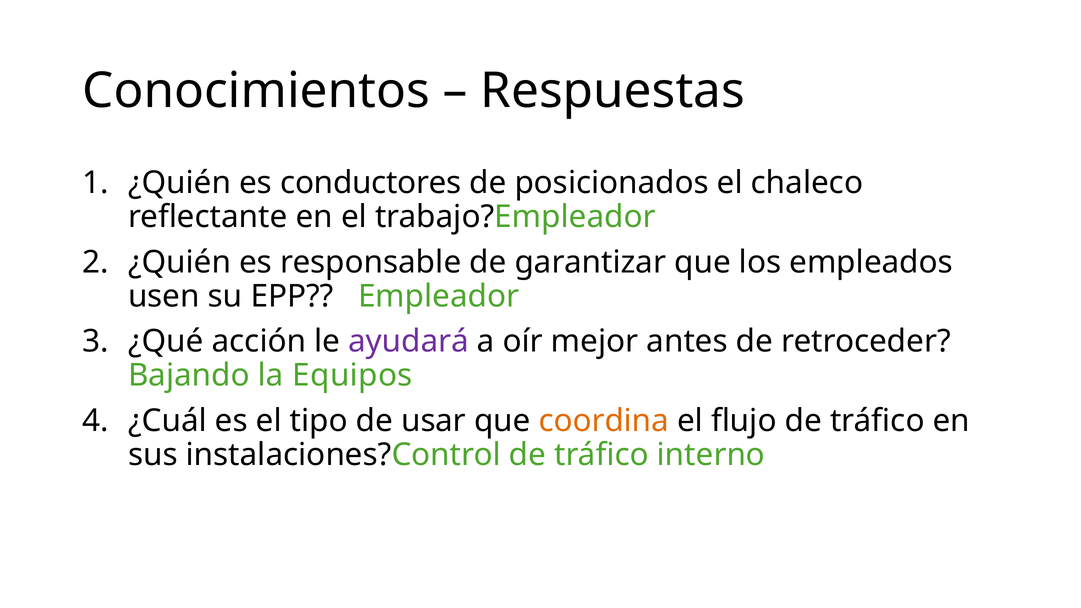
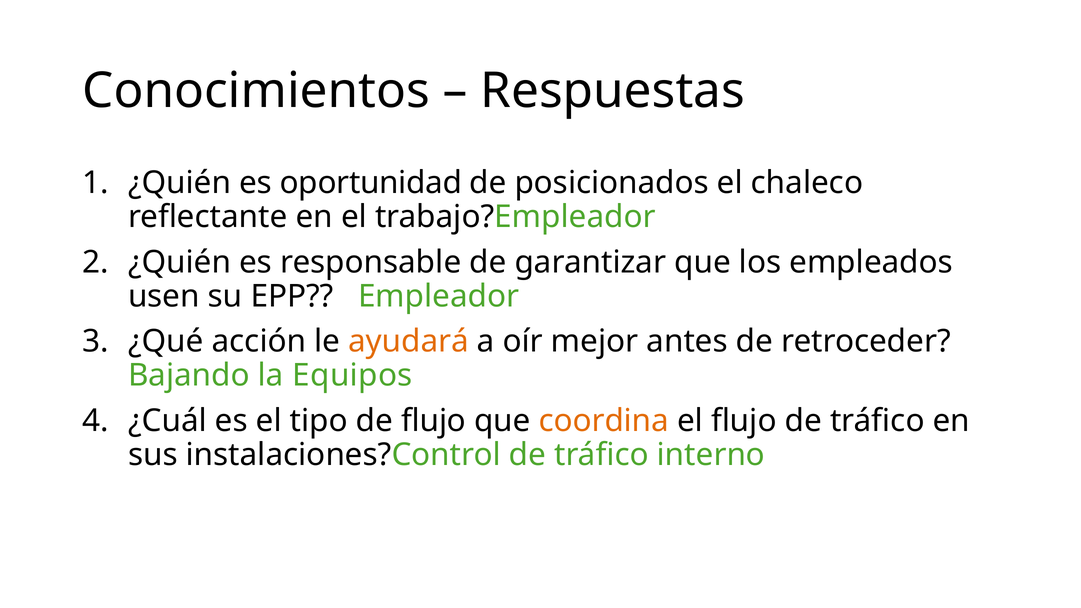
conductores: conductores -> oportunidad (371, 183)
ayudará colour: purple -> orange (409, 342)
de usar: usar -> flujo (434, 421)
